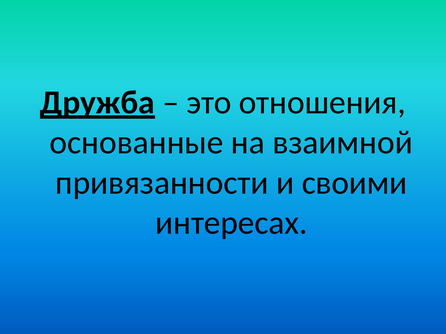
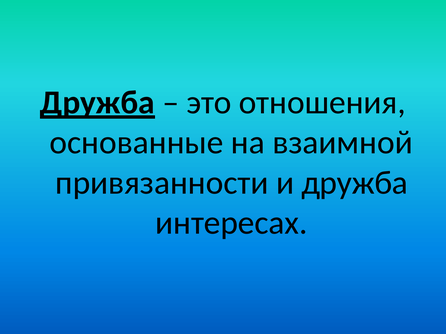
и своими: своими -> дружба (355, 183)
